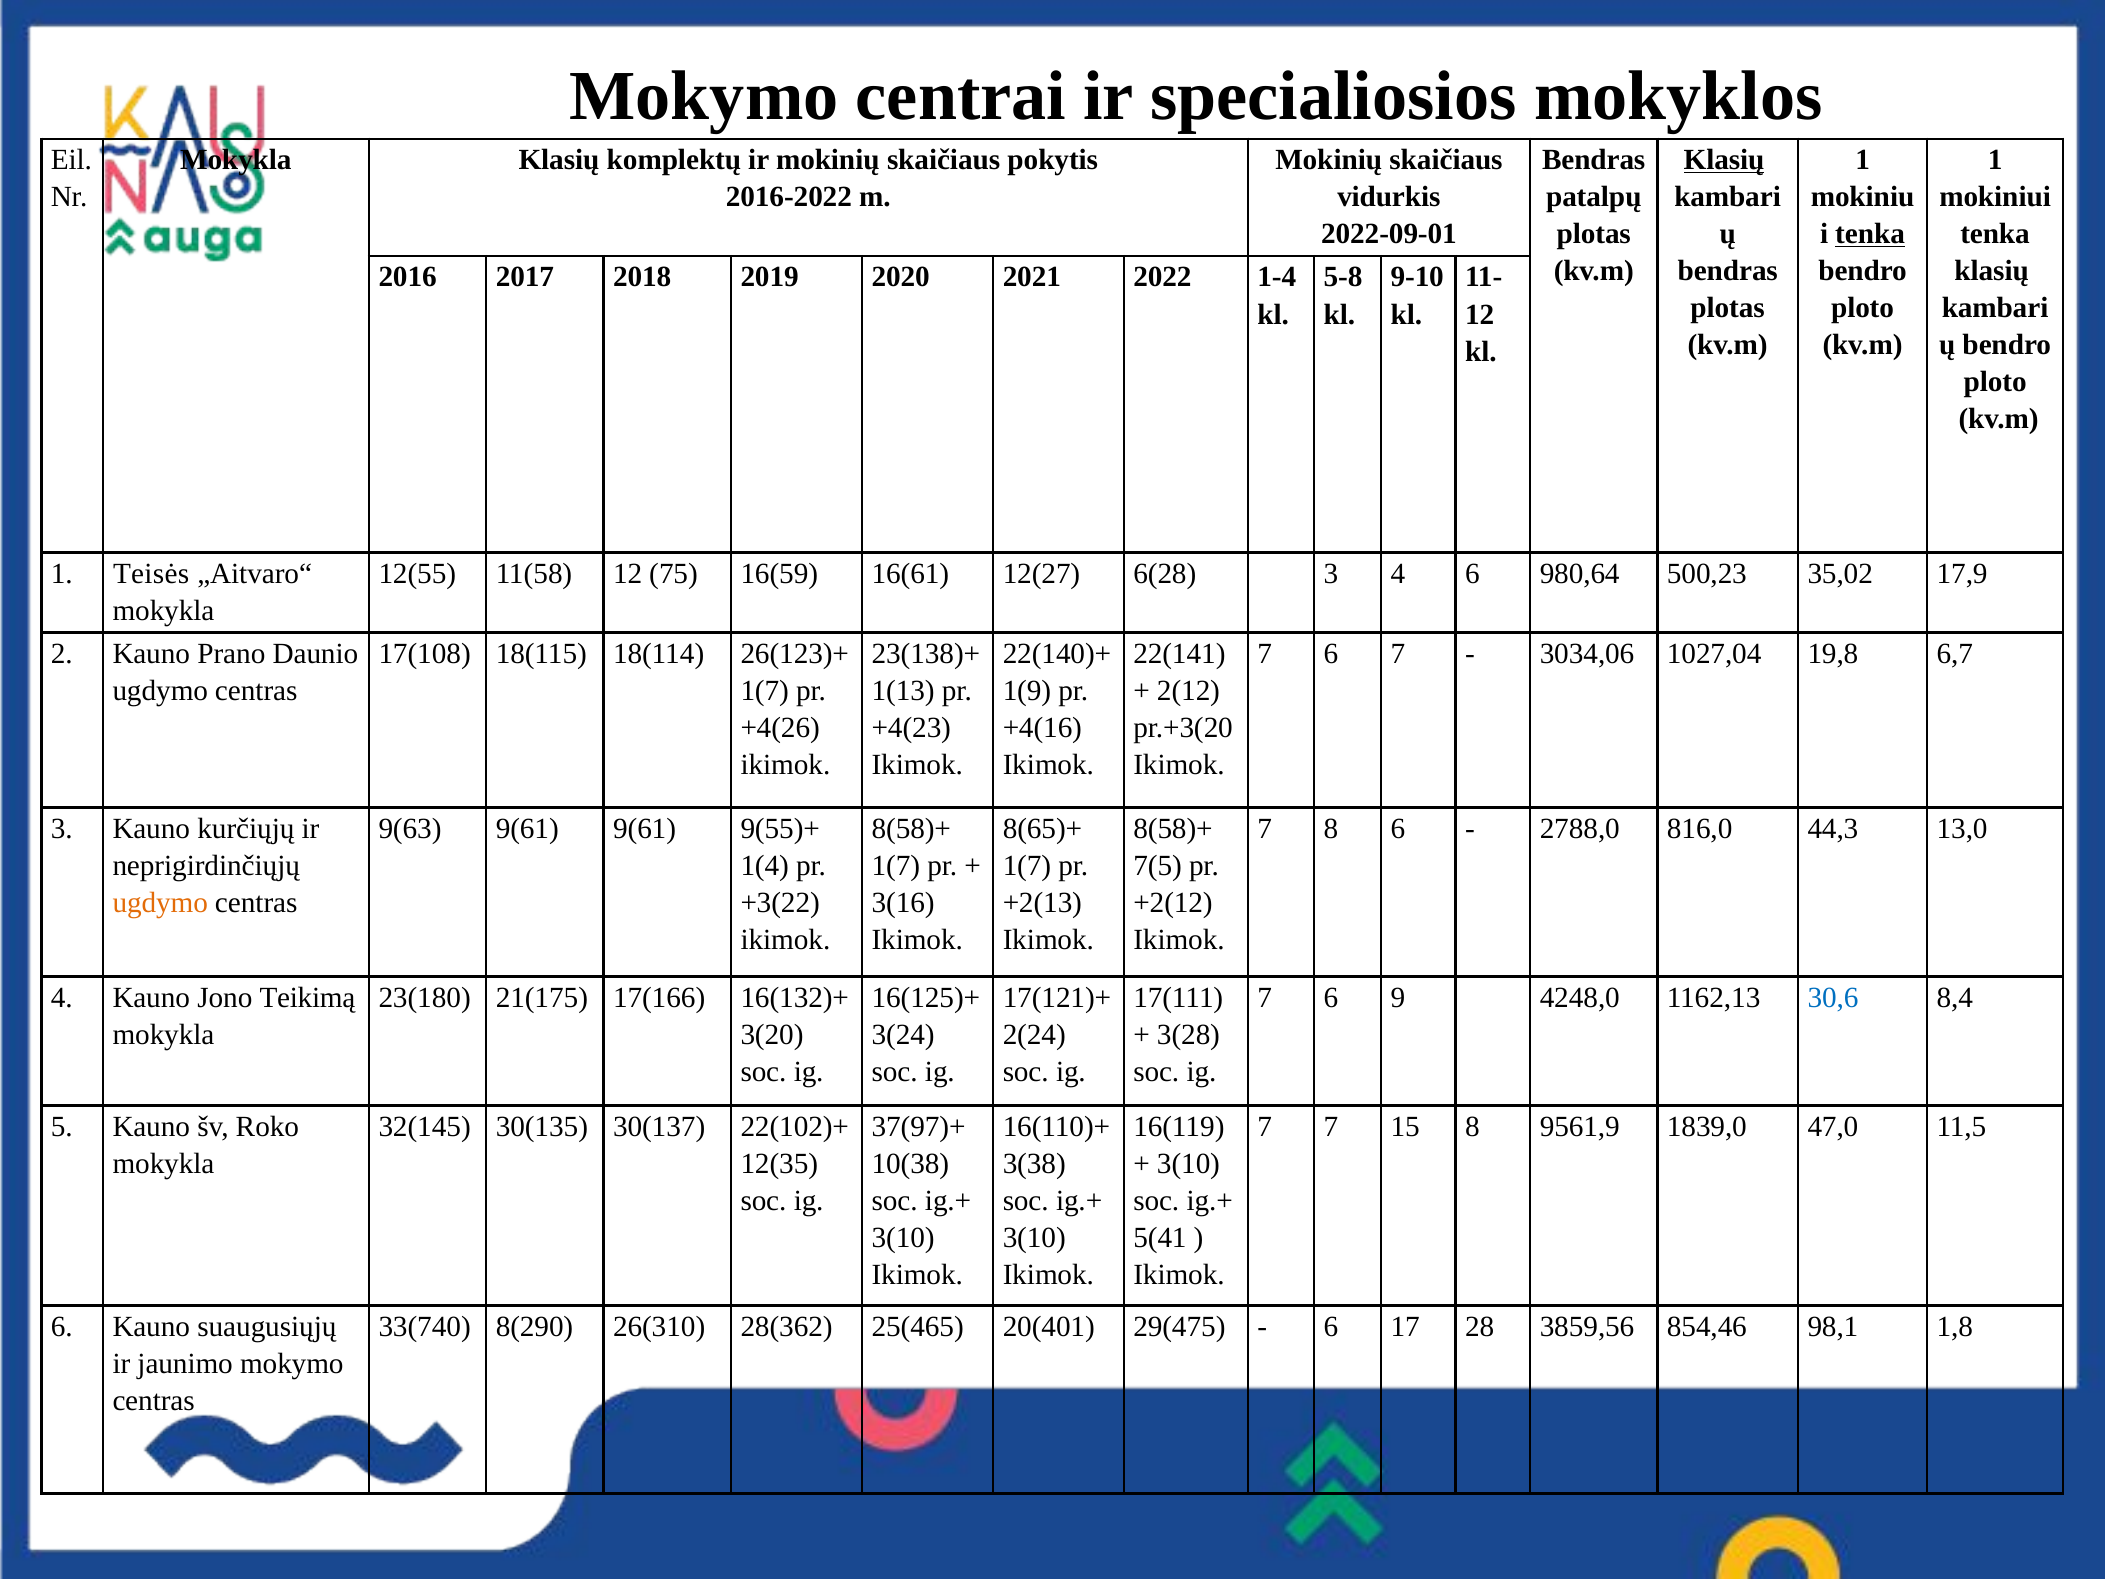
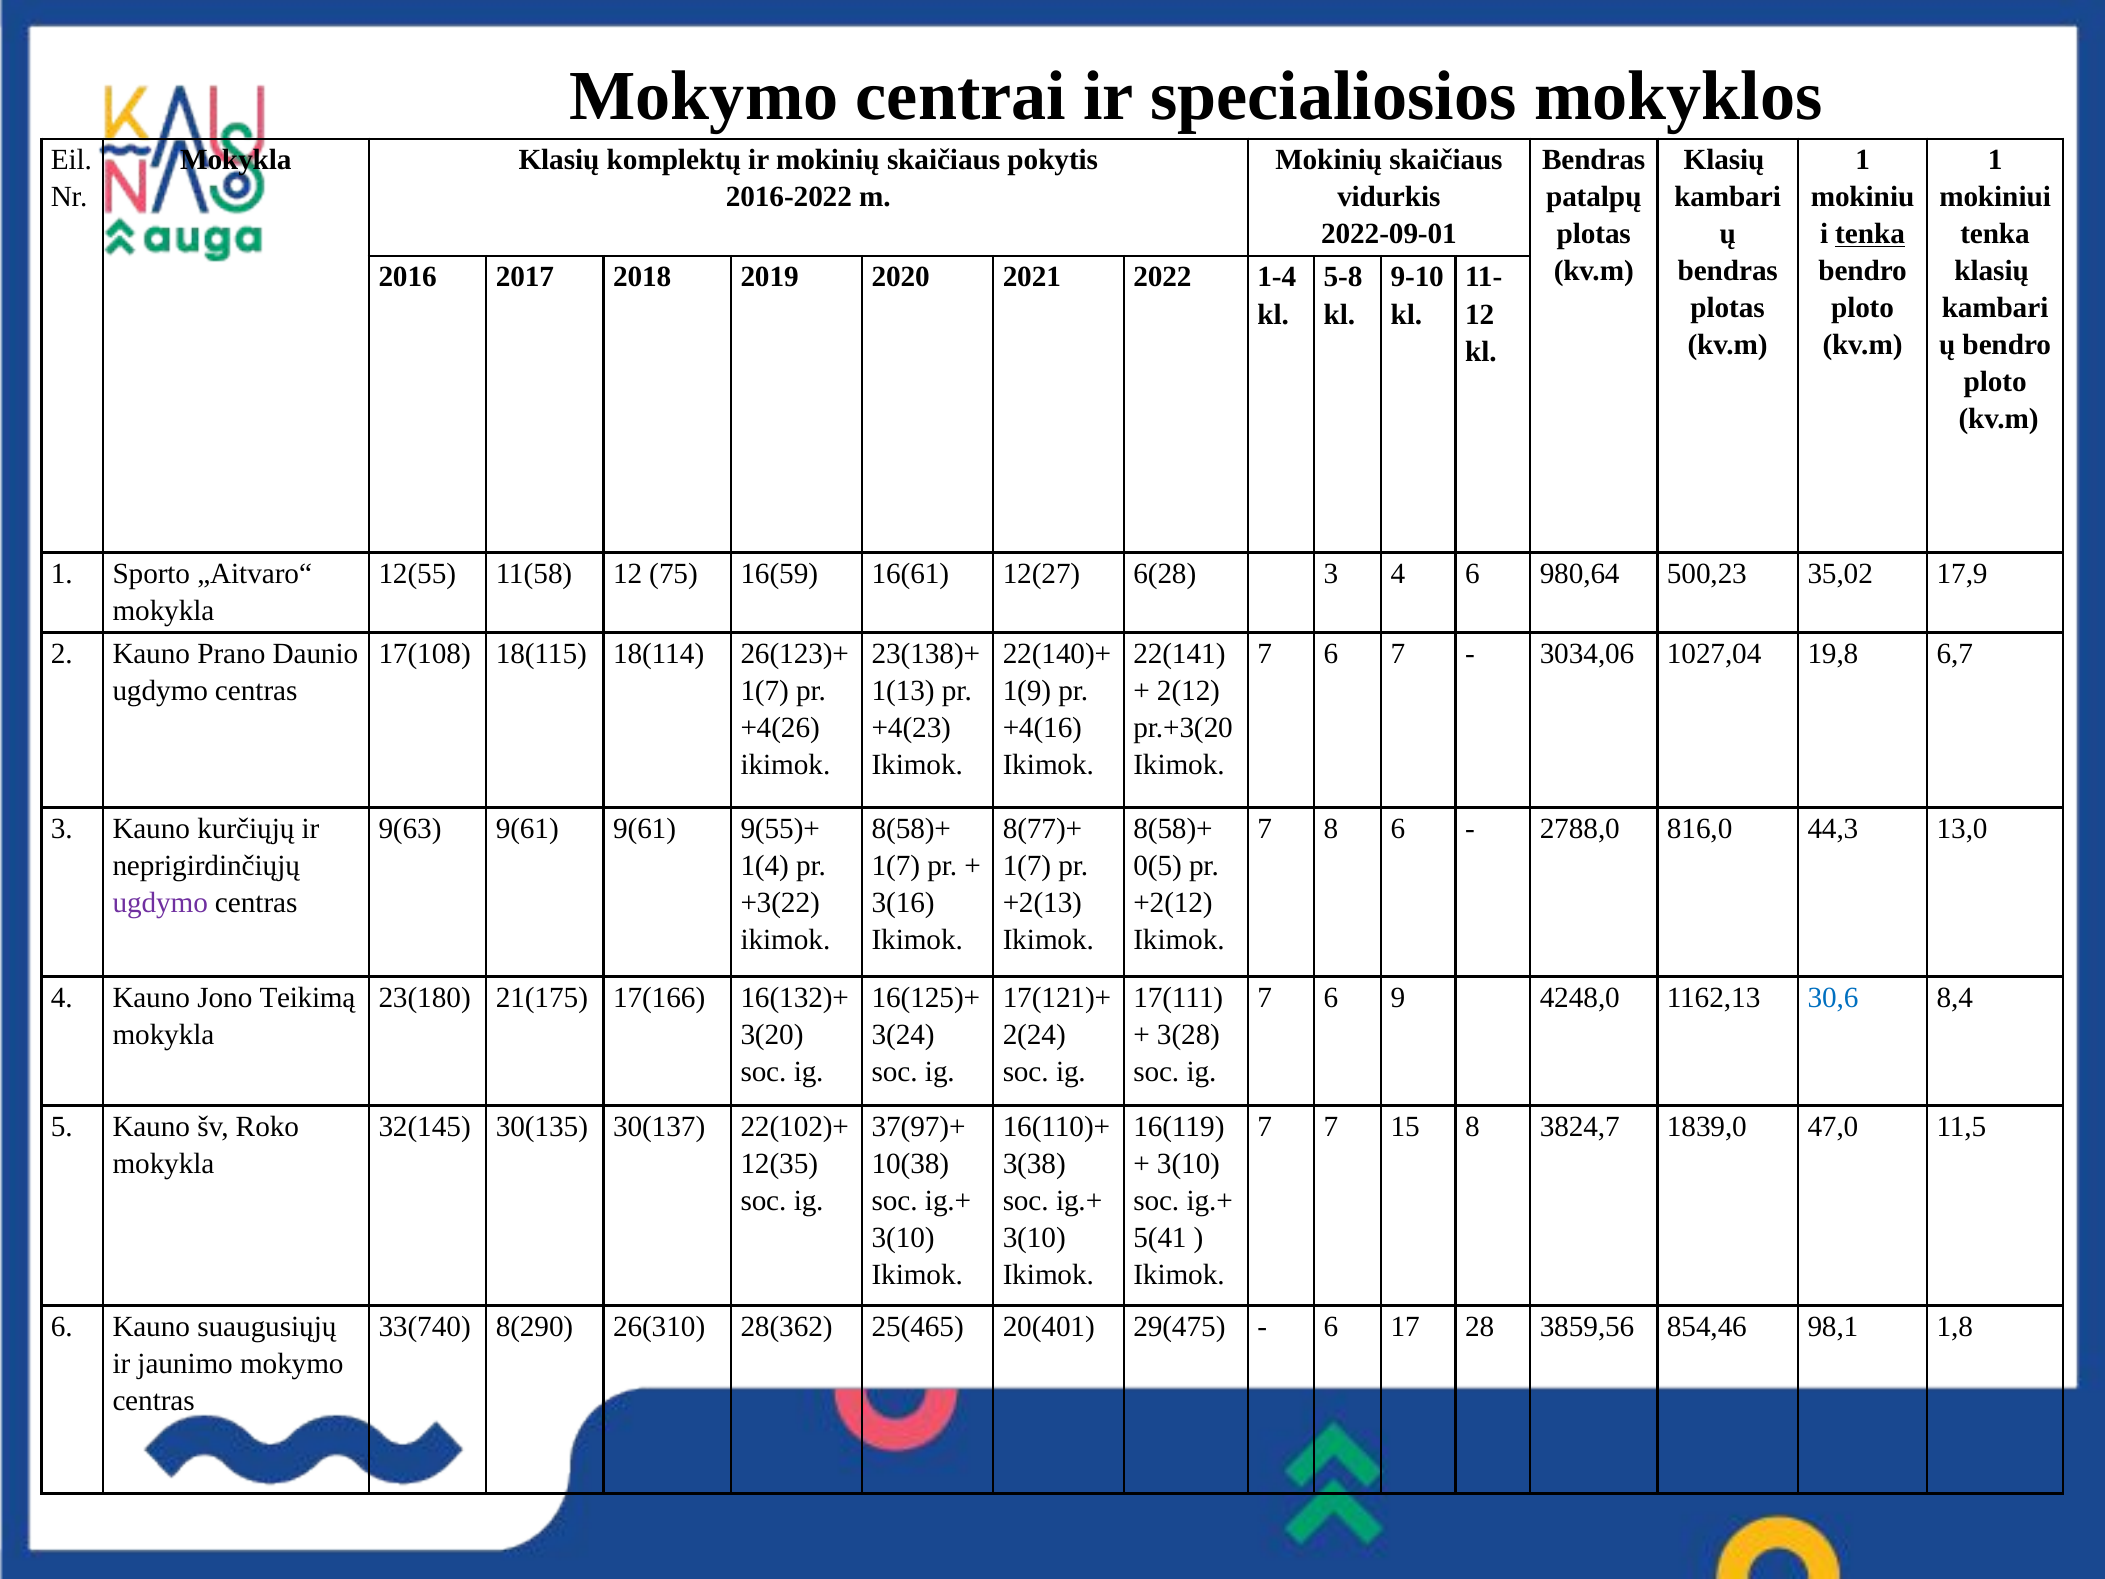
Klasių underline: present -> none (1724, 160)
Teisės: Teisės -> Sporto (151, 574)
8(65)+: 8(65)+ -> 8(77)+ (1042, 828)
7(5: 7(5 -> 0(5 (1158, 865)
ugdymo colour: orange -> purple (160, 902)
9561,9: 9561,9 -> 3824,7 (1580, 1127)
